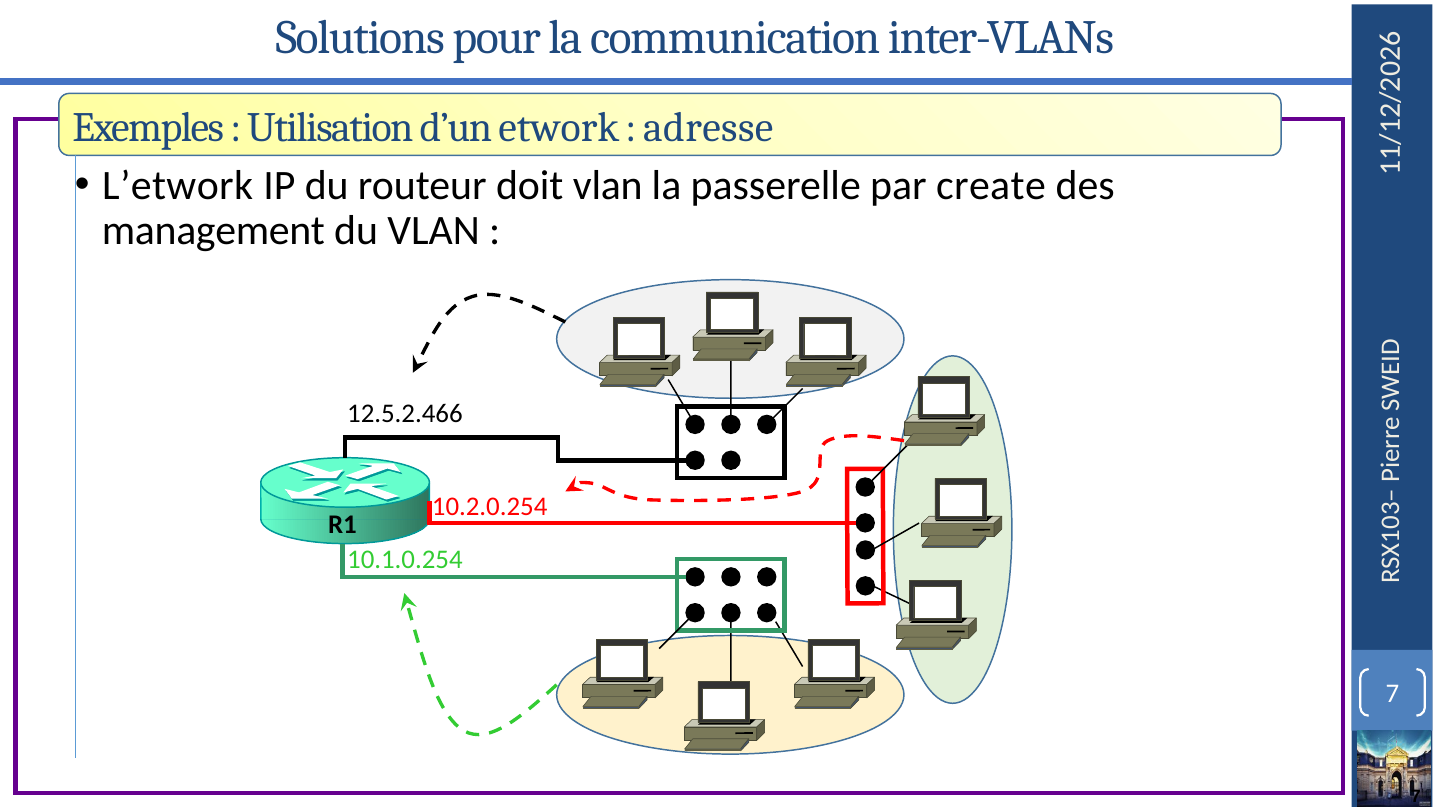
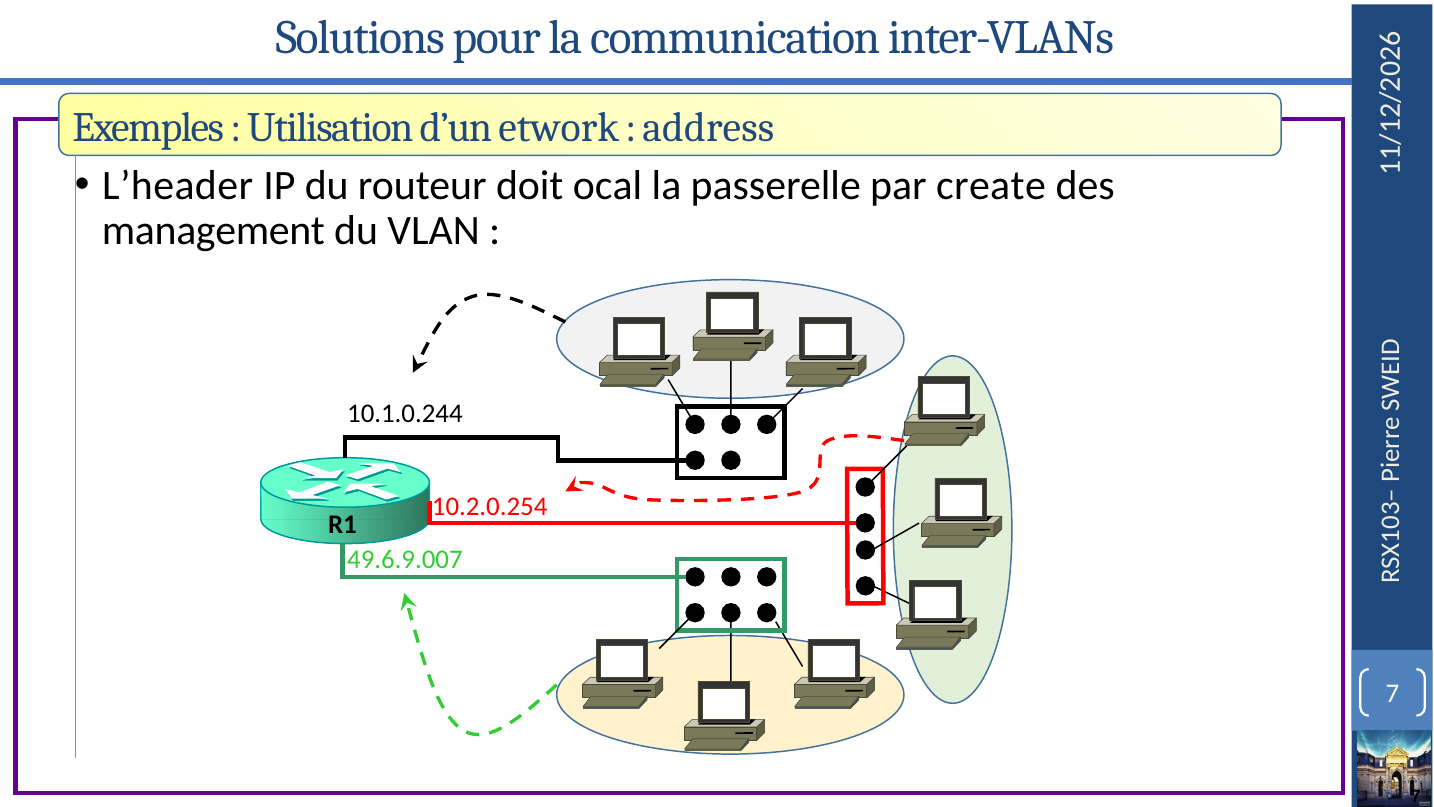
adresse: adresse -> address (708, 127)
L’etwork: L’etwork -> L’header (178, 185)
doit vlan: vlan -> ocal (608, 185)
12.5.2.466: 12.5.2.466 -> 10.1.0.244 (405, 413)
10.1.0.254: 10.1.0.254 -> 49.6.9.007 (405, 559)
